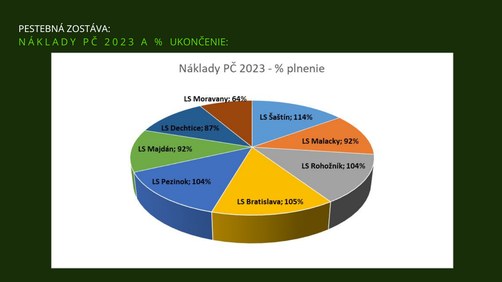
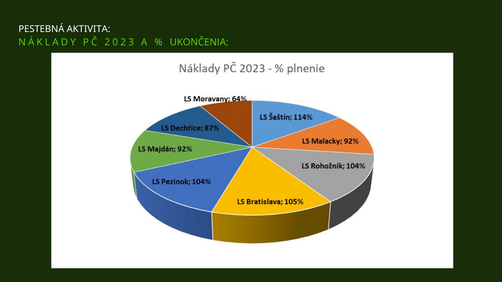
ZOSTÁVA: ZOSTÁVA -> AKTIVITA (89, 29)
UKONČENIE: UKONČENIE -> UKONČENIA (199, 42)
